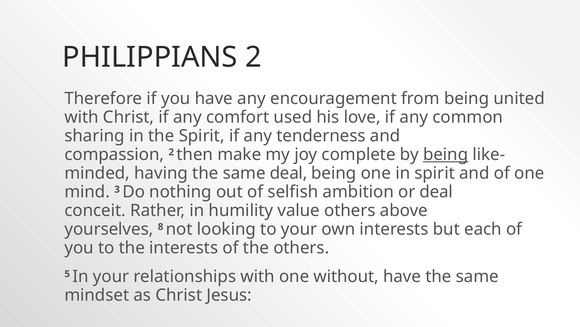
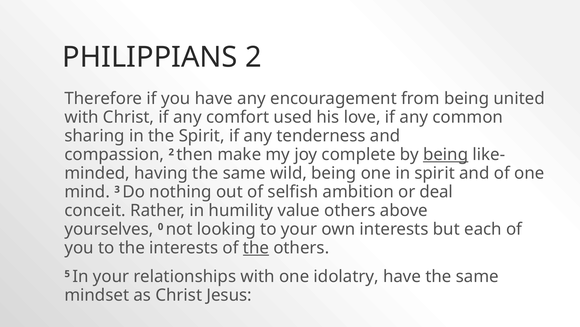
same deal: deal -> wild (288, 173)
8: 8 -> 0 (161, 226)
the underline: none -> present (256, 247)
without: without -> idolatry (346, 276)
